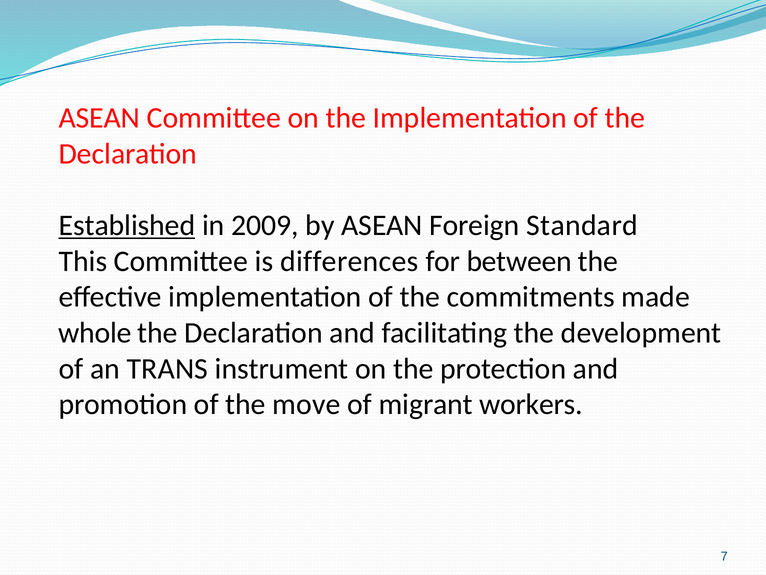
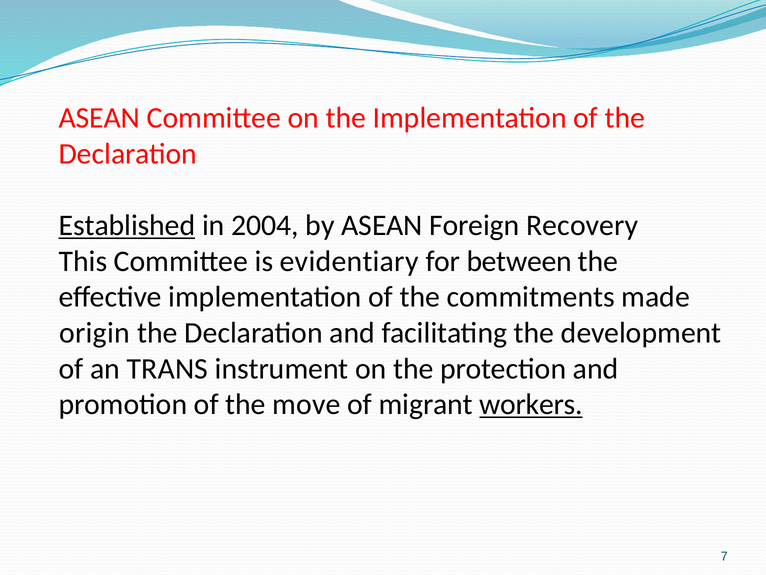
2009: 2009 -> 2004 (265, 225)
Standard: Standard -> Recovery (582, 225)
differences: differences -> evidentiary (349, 261)
whole: whole -> origin (95, 333)
workers underline: none -> present (531, 404)
